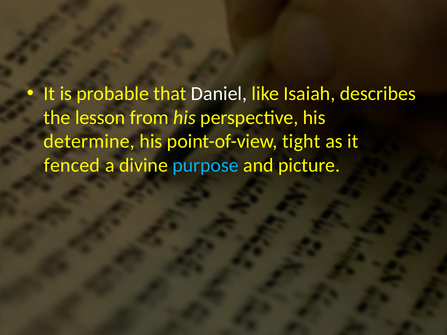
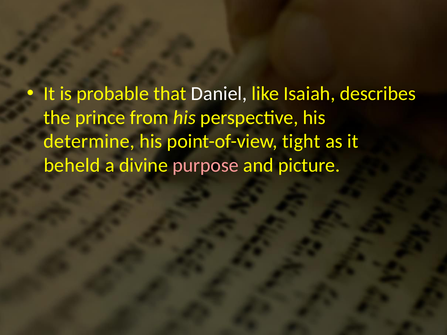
lesson: lesson -> prince (100, 118)
fenced: fenced -> beheld (72, 165)
purpose colour: light blue -> pink (206, 165)
